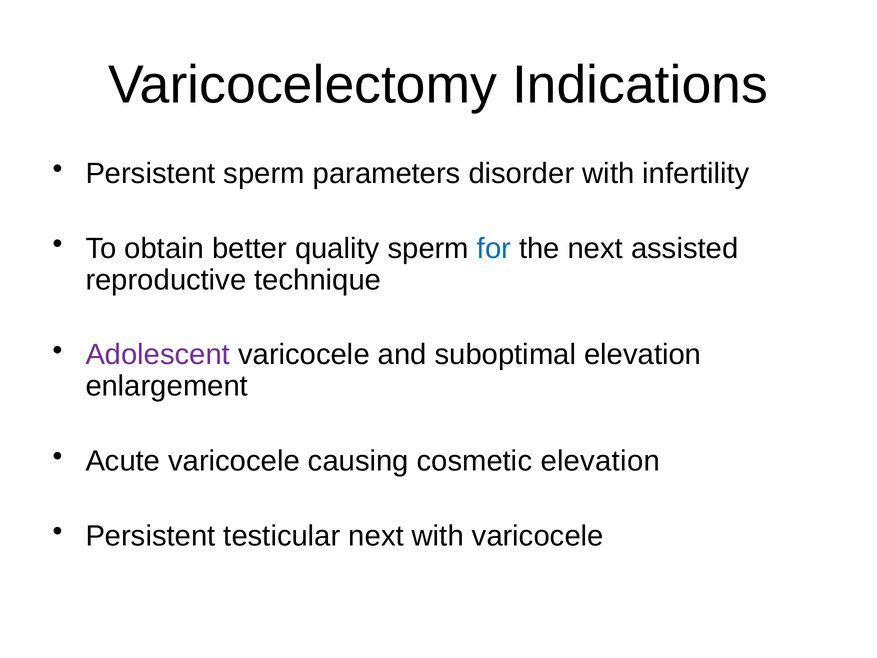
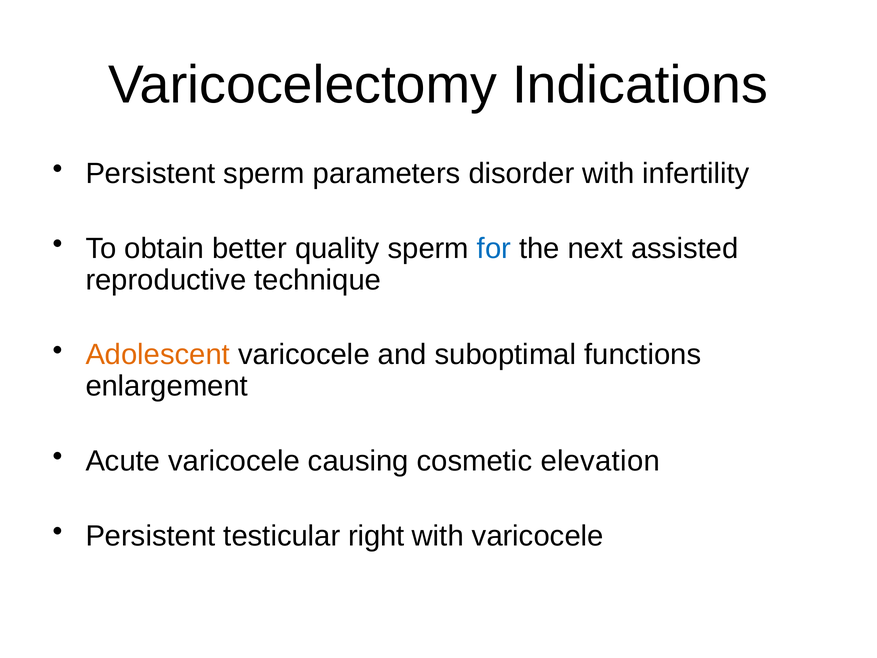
Adolescent colour: purple -> orange (158, 355)
suboptimal elevation: elevation -> functions (643, 355)
testicular next: next -> right (376, 536)
